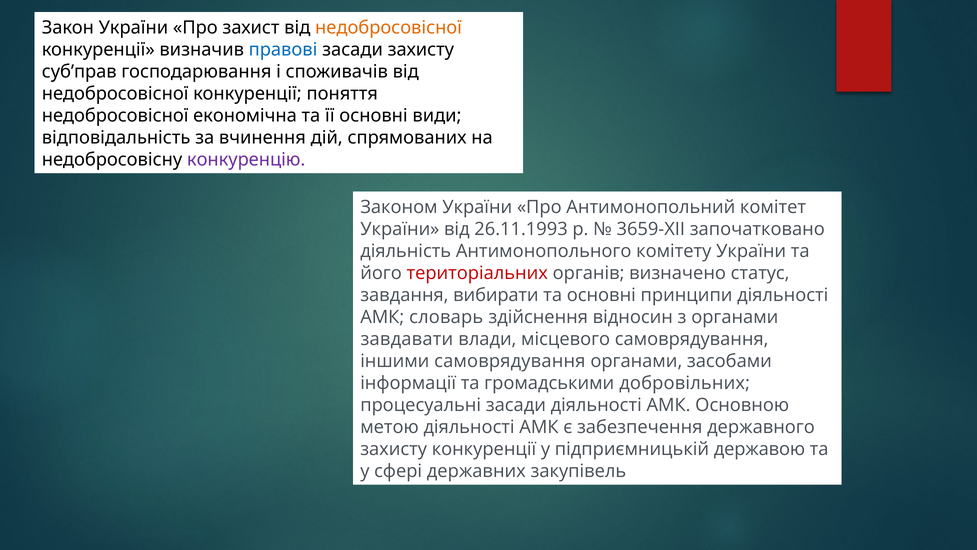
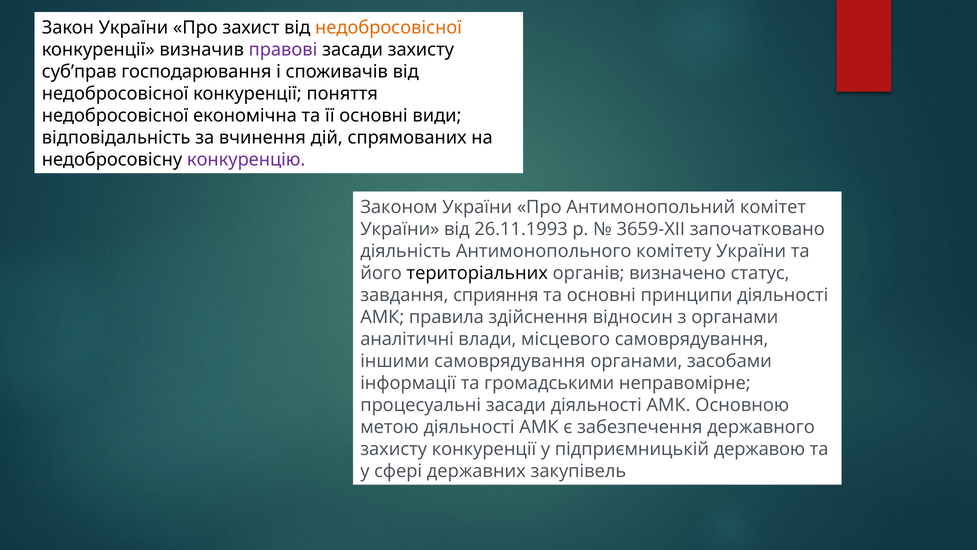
правові colour: blue -> purple (283, 50)
територіальних colour: red -> black (477, 273)
вибирати: вибирати -> сприяння (496, 295)
словарь: словарь -> правила (446, 317)
завдавати: завдавати -> аналітичні (407, 339)
добровільних: добровільних -> неправомірне (685, 383)
